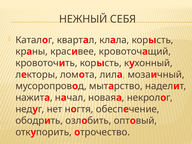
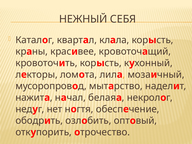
новая: новая -> белая (102, 98)
